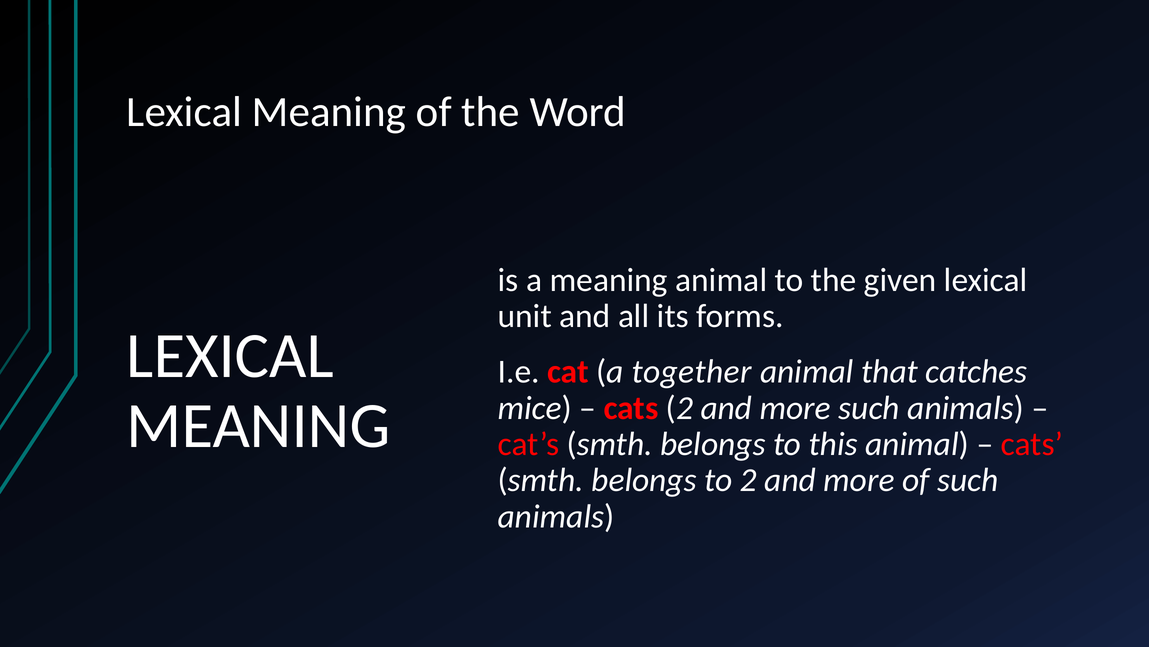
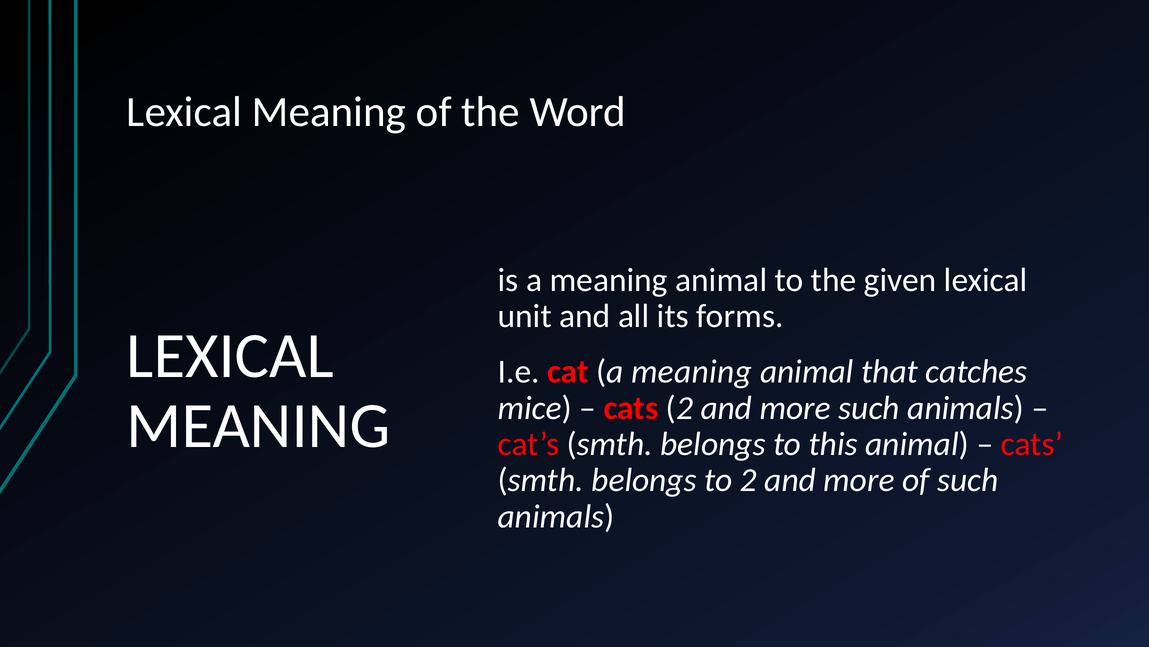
cat a together: together -> meaning (692, 371)
